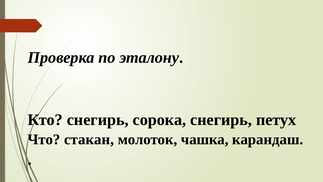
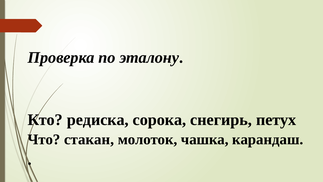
Кто снегирь: снегирь -> редиска (98, 120)
